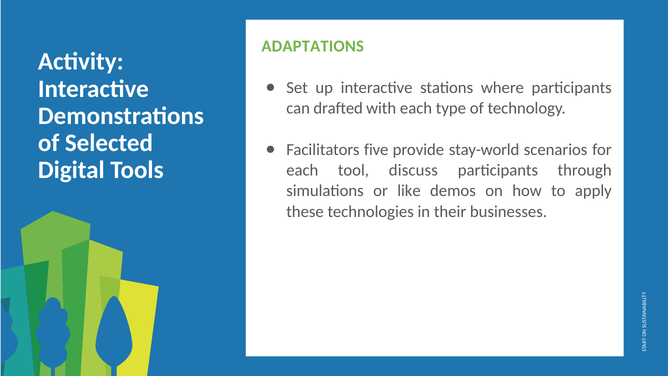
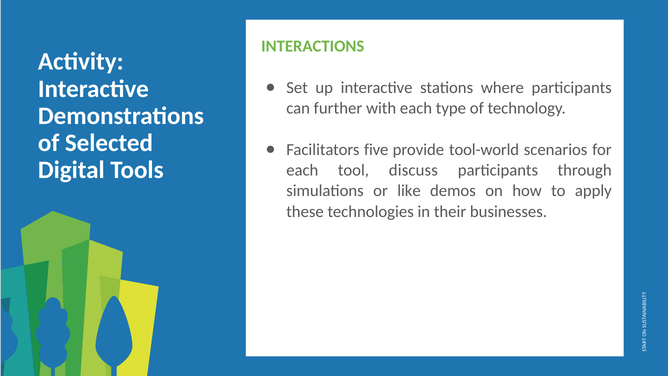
ADAPTATIONS: ADAPTATIONS -> INTERACTIONS (313, 46)
drafted: drafted -> further (338, 108)
stay-world: stay-world -> tool-world (484, 149)
